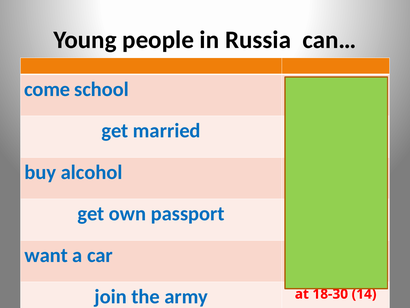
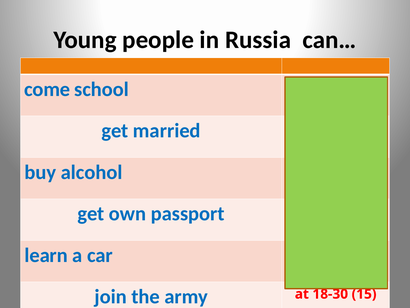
want: want -> learn (46, 255)
18-30 14: 14 -> 15 (364, 294)
